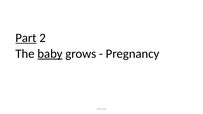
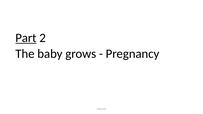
baby underline: present -> none (50, 54)
